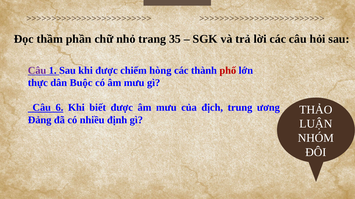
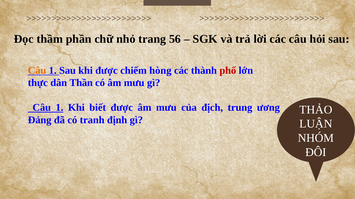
35: 35 -> 56 (175, 39)
Câu colour: purple -> orange (37, 71)
Buộc: Buộc -> Thần (81, 83)
6: 6 -> 1 (59, 108)
nhiều: nhiều -> tranh (92, 120)
